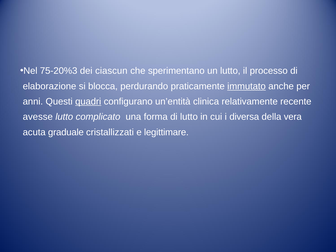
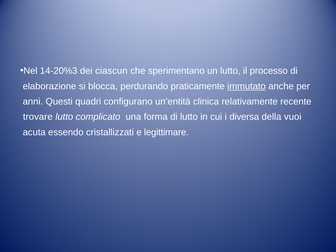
75-20%3: 75-20%3 -> 14-20%3 (59, 71)
quadri underline: present -> none (88, 102)
avesse: avesse -> trovare (38, 117)
vera: vera -> vuoi (293, 117)
graduale: graduale -> essendo (66, 132)
